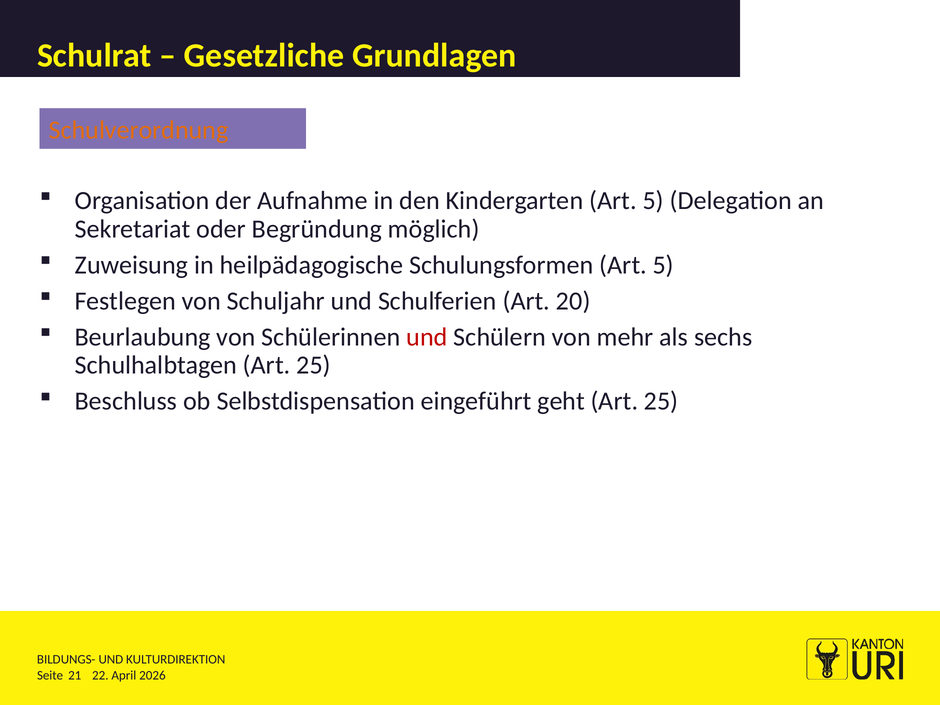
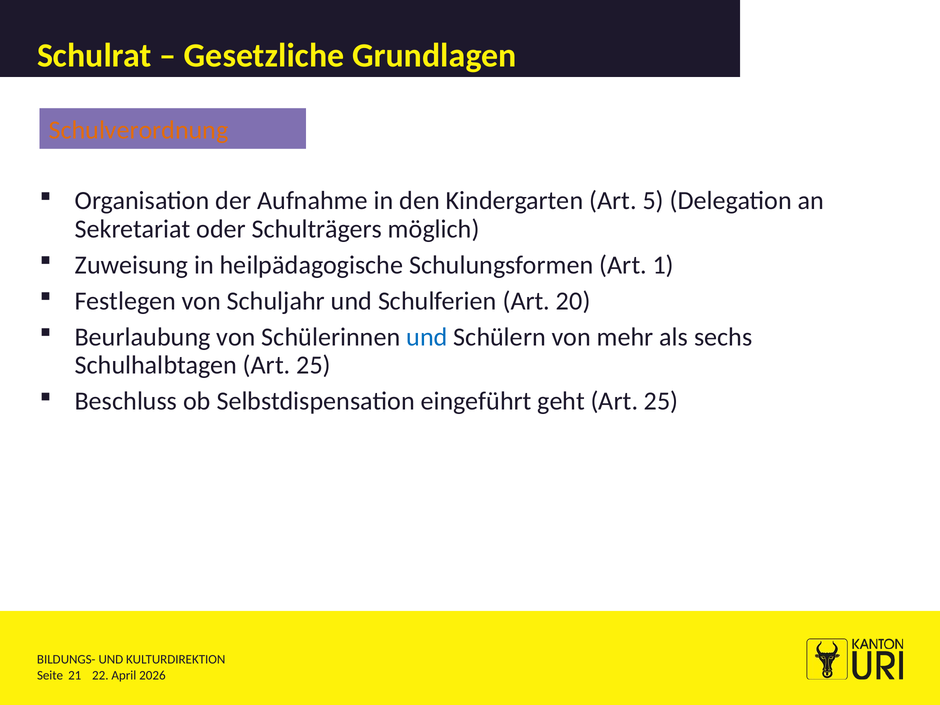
Begründung: Begründung -> Schulträgers (317, 229)
Schulungsformen Art 5: 5 -> 1 (663, 265)
und colour: red -> blue (427, 337)
